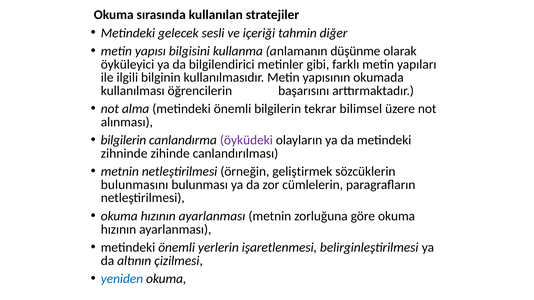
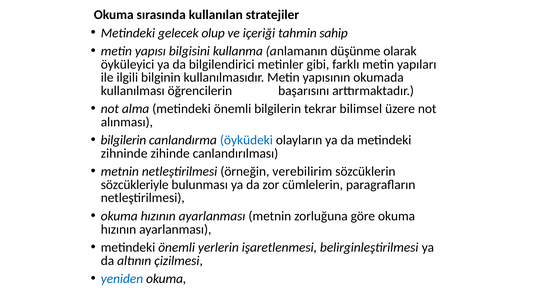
sesli: sesli -> olup (213, 33)
diğer: diğer -> sahip (334, 33)
öyküdeki colour: purple -> blue (246, 140)
geliştirmek: geliştirmek -> verebilirim (302, 172)
bulunmasını: bulunmasını -> sözcükleriyle (135, 185)
